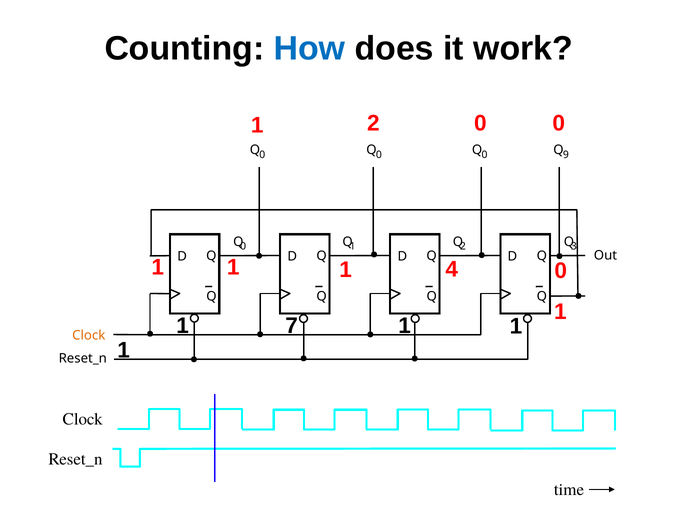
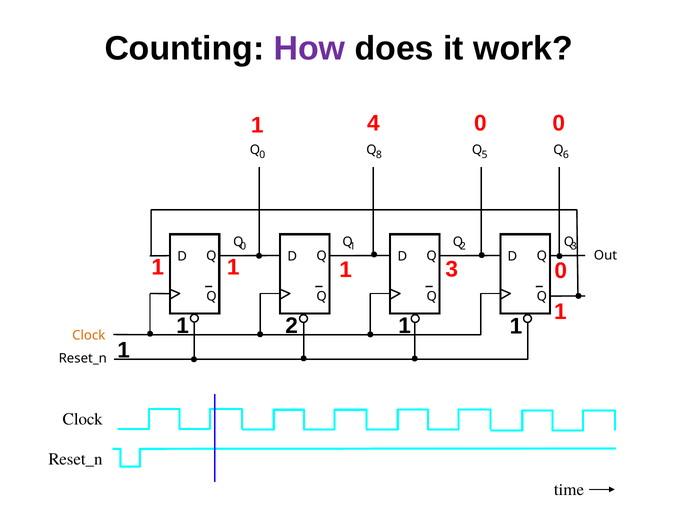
How colour: blue -> purple (310, 49)
1 2: 2 -> 4 (373, 124)
0: 0 -> 8 (379, 155)
0: 0 -> 5 (485, 155)
9: 9 -> 6 (566, 155)
1 4: 4 -> 3 (452, 270)
1 7: 7 -> 2 (292, 326)
